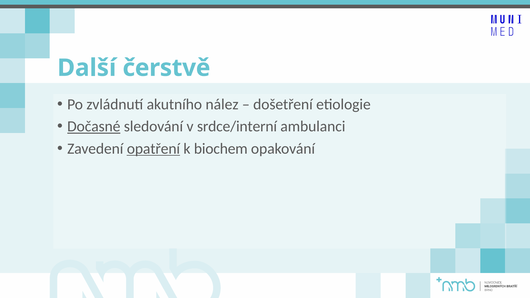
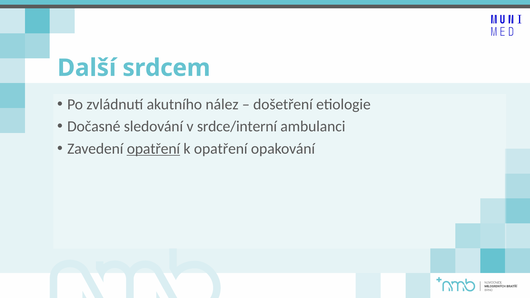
čerstvě: čerstvě -> srdcem (166, 68)
Dočasné underline: present -> none (94, 127)
k biochem: biochem -> opatření (221, 149)
